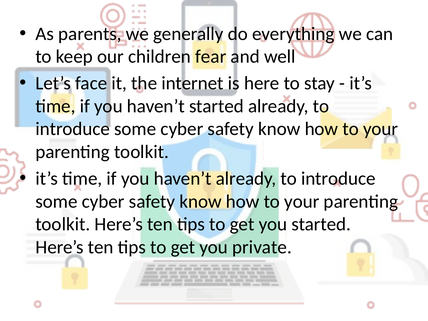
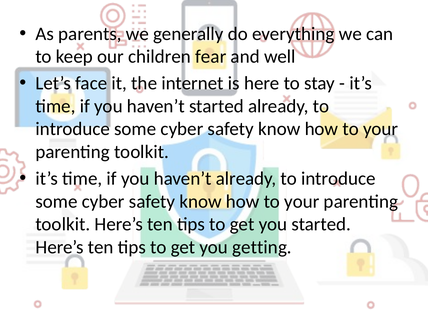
private: private -> getting (262, 247)
